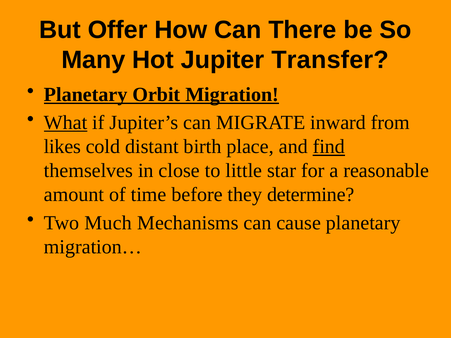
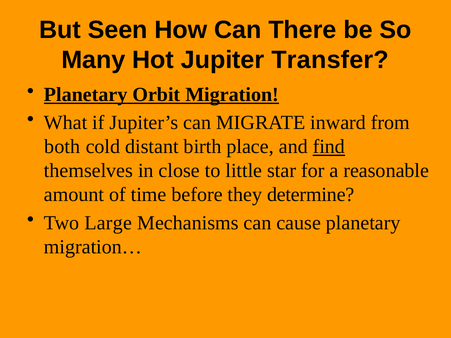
Offer: Offer -> Seen (118, 30)
What underline: present -> none (66, 123)
likes: likes -> both (62, 147)
Much: Much -> Large (108, 223)
